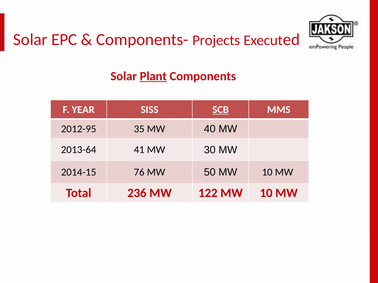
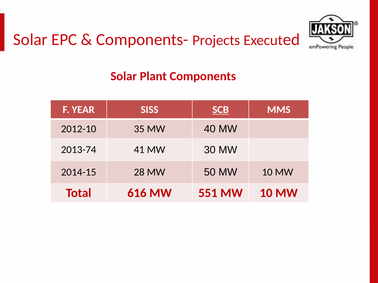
Plant underline: present -> none (153, 76)
2012-95: 2012-95 -> 2012-10 (79, 129)
2013-64: 2013-64 -> 2013-74 (79, 150)
76: 76 -> 28 (139, 173)
236: 236 -> 616 (137, 193)
122: 122 -> 551 (208, 193)
